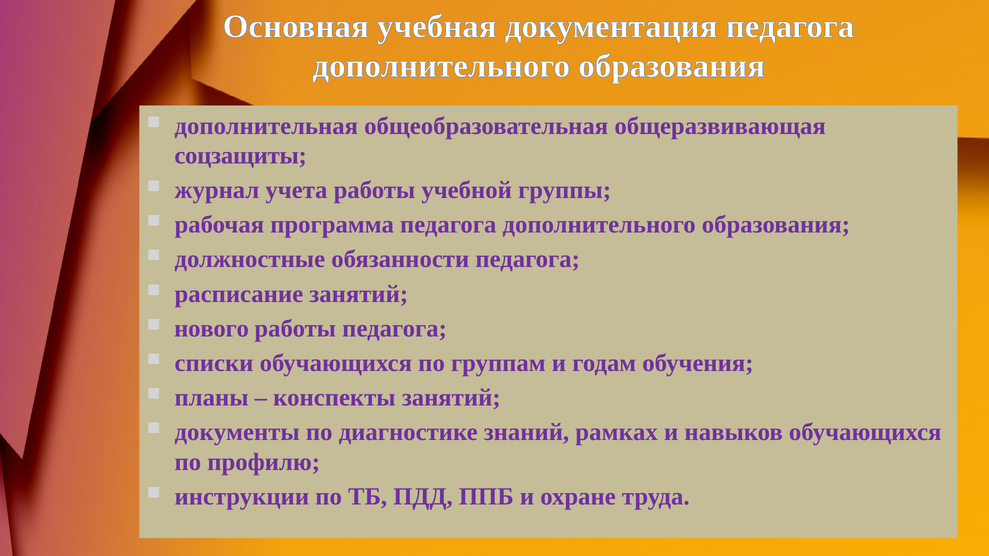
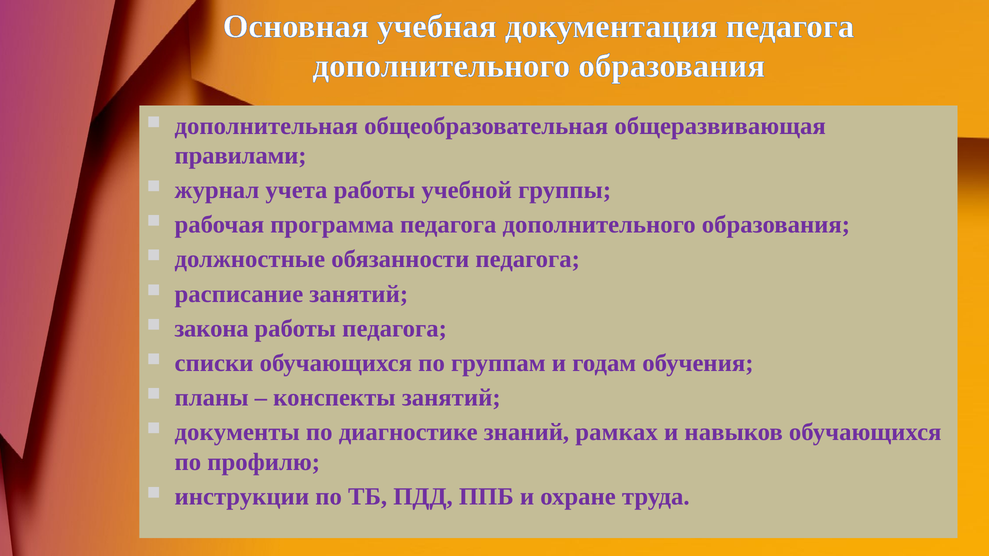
соцзащиты: соцзащиты -> правилами (241, 156)
нового: нового -> закона (212, 329)
